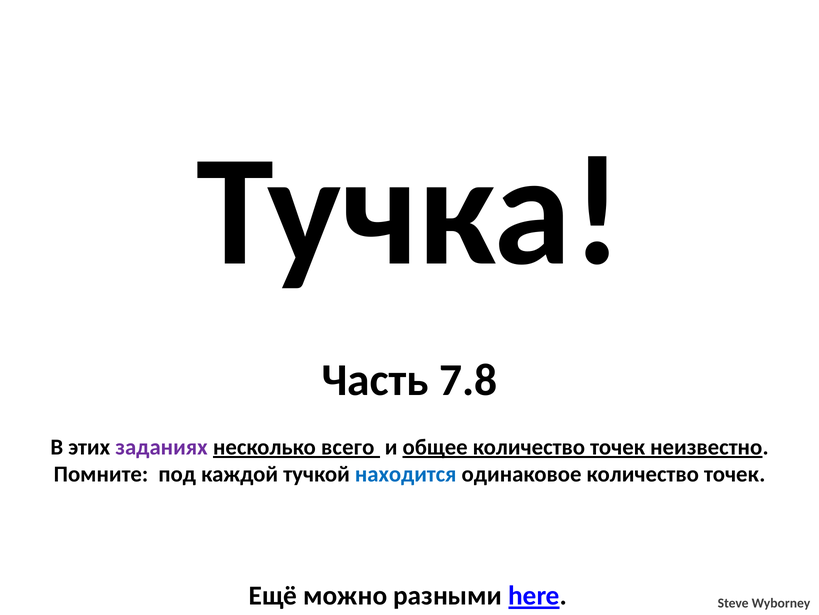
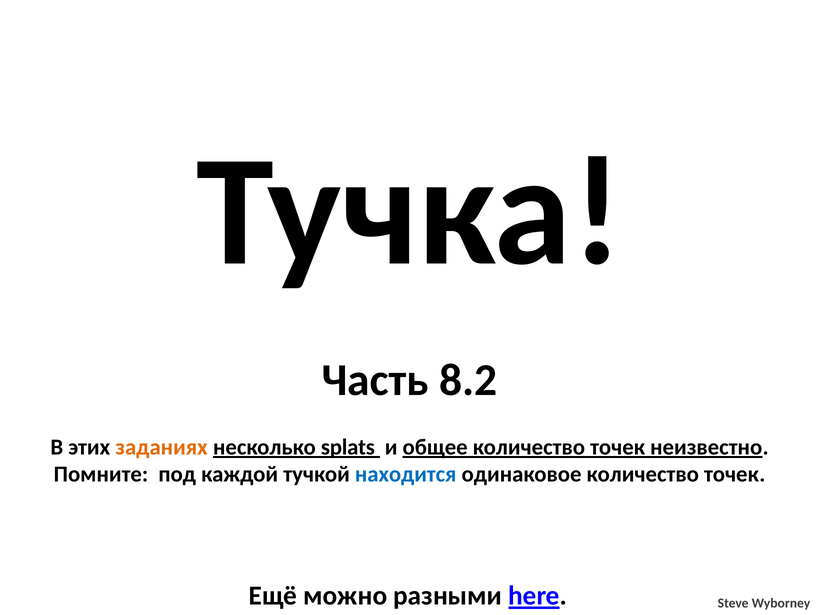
7.8: 7.8 -> 8.2 (468, 380)
заданиях colour: purple -> orange (161, 446)
всего: всего -> splats (348, 446)
